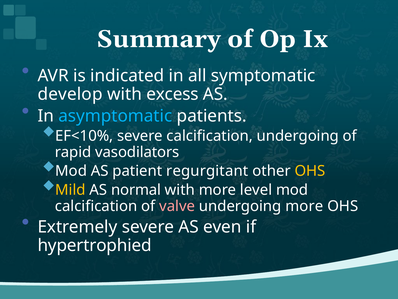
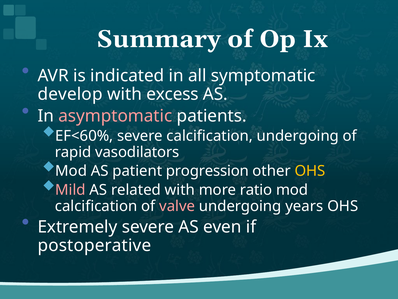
asymptomatic colour: light blue -> pink (115, 116)
EF<10%: EF<10% -> EF<60% (84, 136)
regurgitant: regurgitant -> progression (207, 171)
Mild colour: yellow -> pink (70, 190)
normal: normal -> related (136, 190)
level: level -> ratio (256, 190)
undergoing more: more -> years (304, 206)
hypertrophied: hypertrophied -> postoperative (94, 245)
